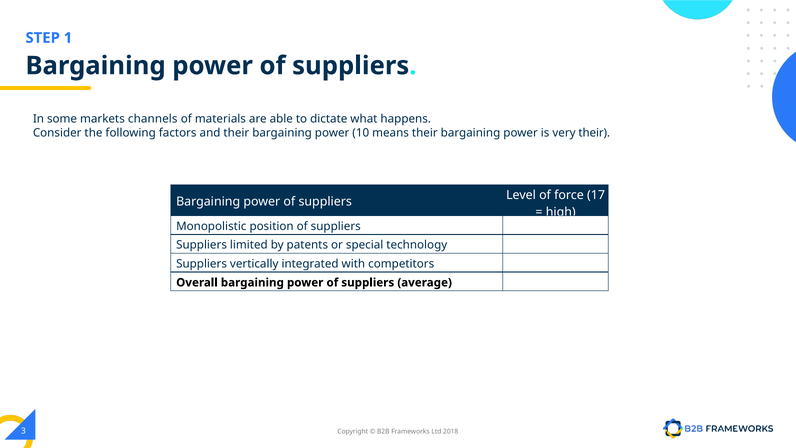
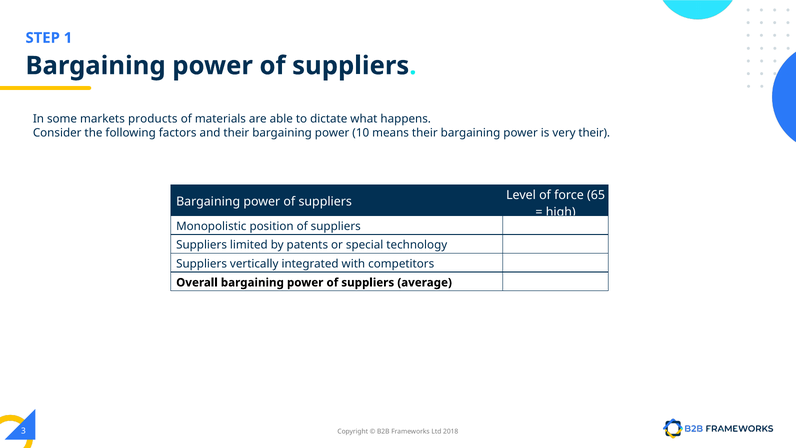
channels: channels -> products (153, 119)
17: 17 -> 65 (596, 195)
